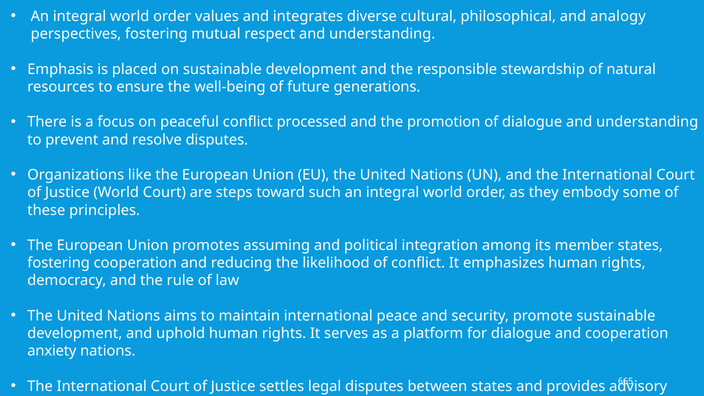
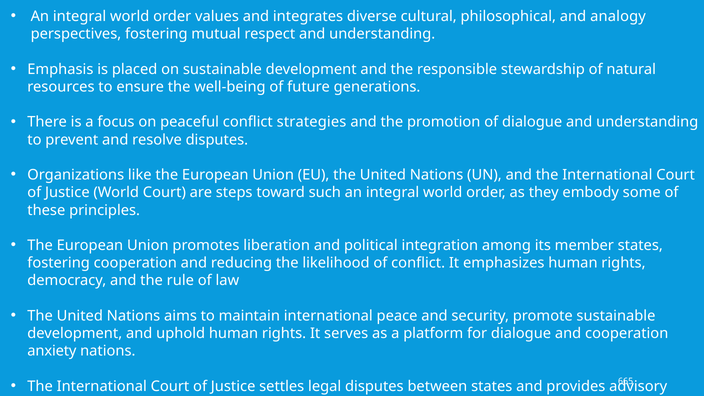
processed: processed -> strategies (312, 122)
assuming: assuming -> liberation (277, 245)
